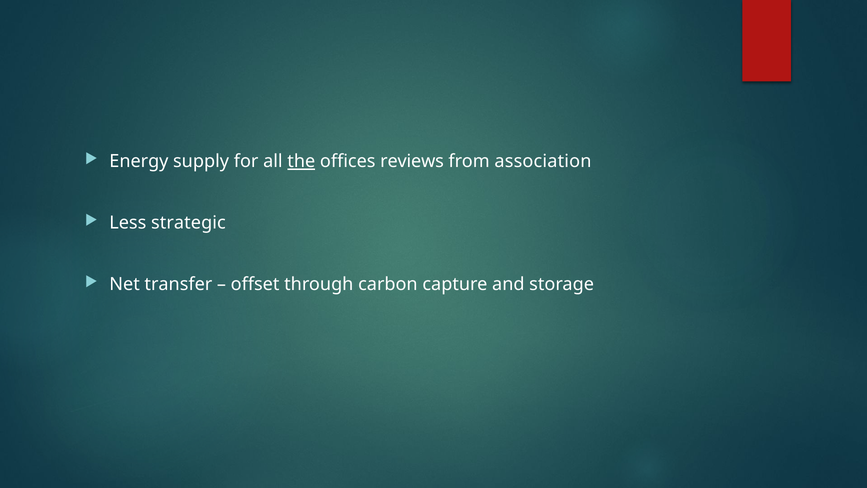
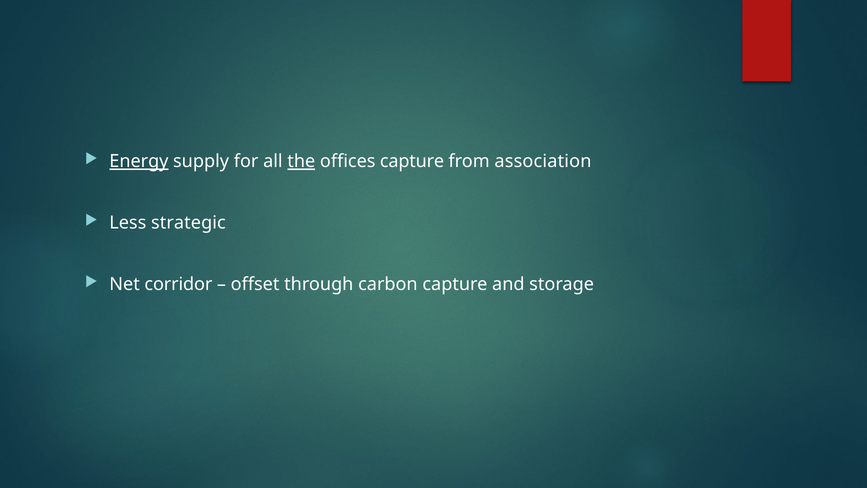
Energy underline: none -> present (139, 161)
offices reviews: reviews -> capture (412, 161)
transfer: transfer -> corridor (178, 284)
